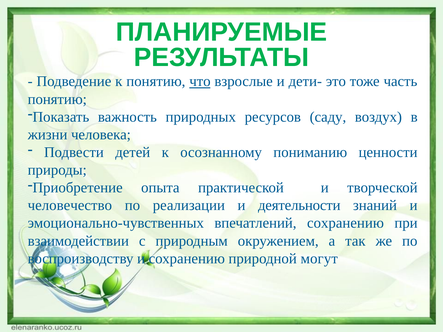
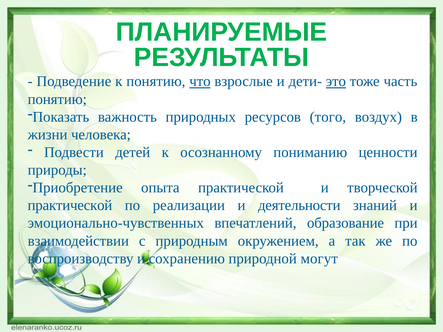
это underline: none -> present (336, 82)
саду: саду -> того (328, 117)
человечество: человечество -> практической (70, 206)
впечатлений сохранению: сохранению -> образование (346, 223)
